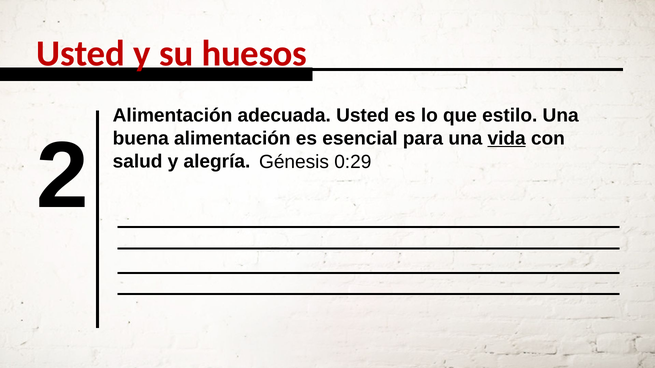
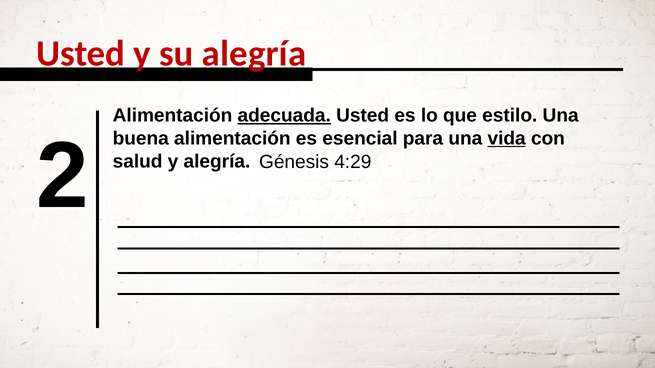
su huesos: huesos -> alegría (254, 54)
adecuada underline: none -> present (284, 116)
0:29: 0:29 -> 4:29 (353, 162)
